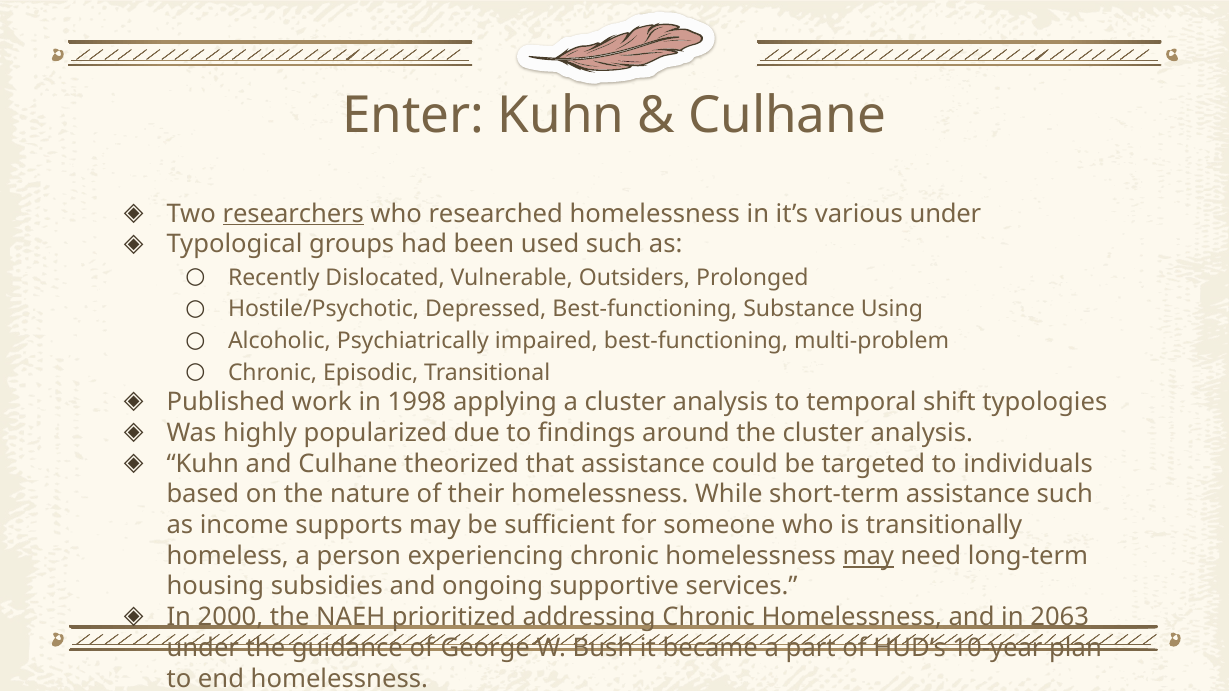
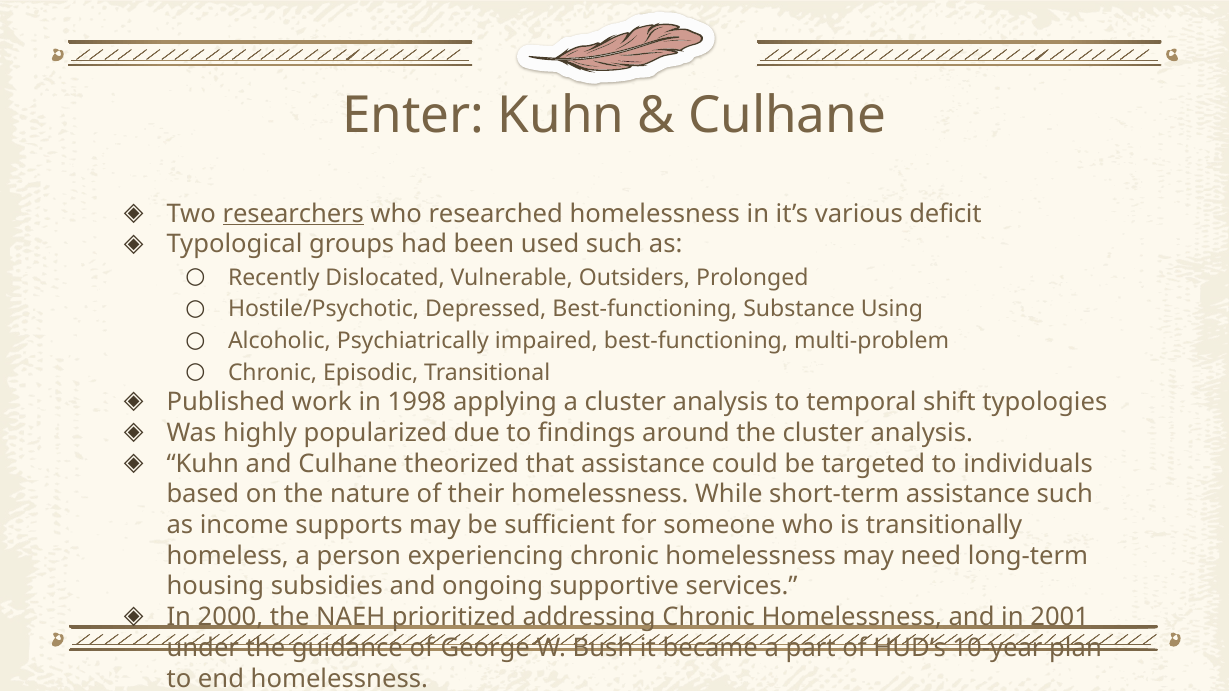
various under: under -> deficit (945, 214)
may underline: present -> none (868, 556)
2063: 2063 -> 2001 (1060, 617)
